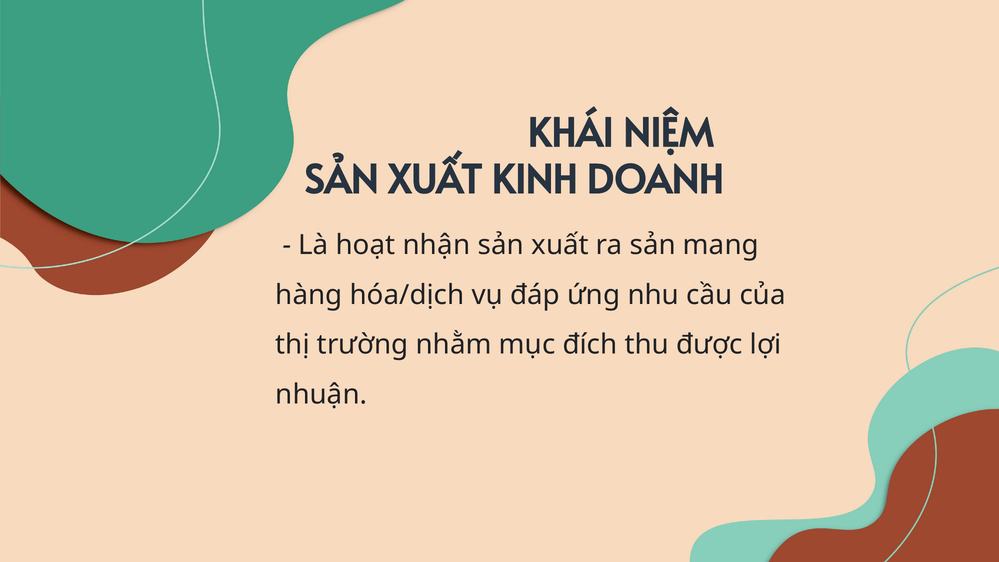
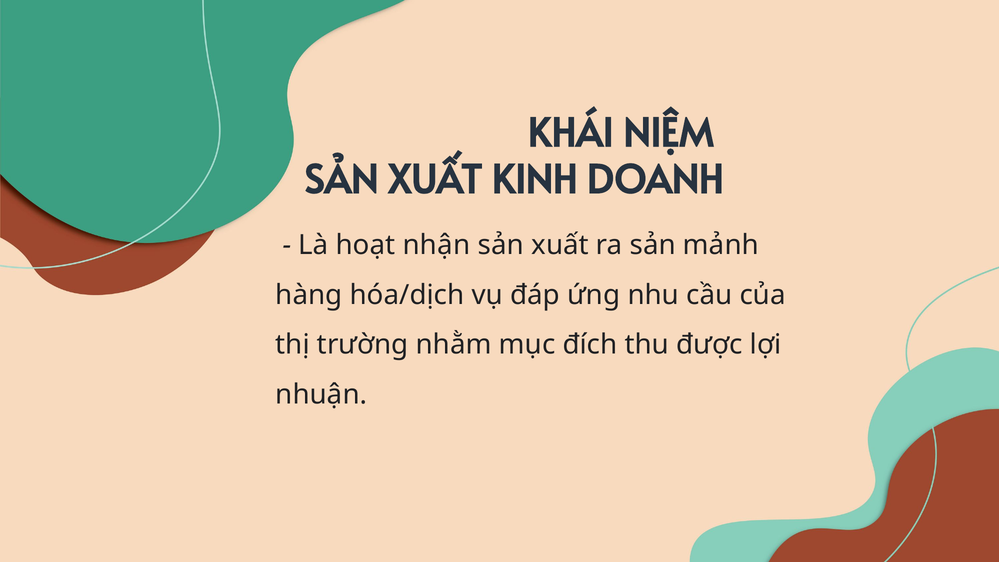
mang: mang -> mảnh (721, 245)
